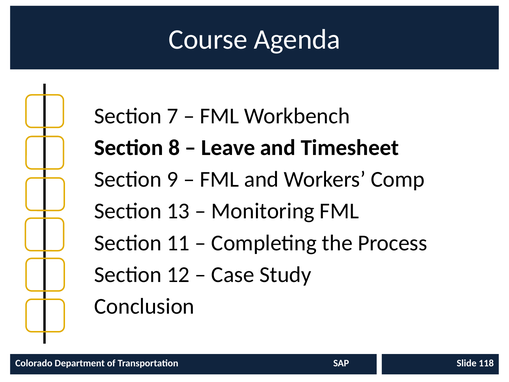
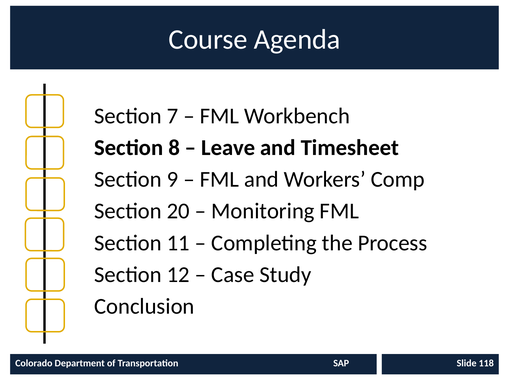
13: 13 -> 20 (178, 211)
